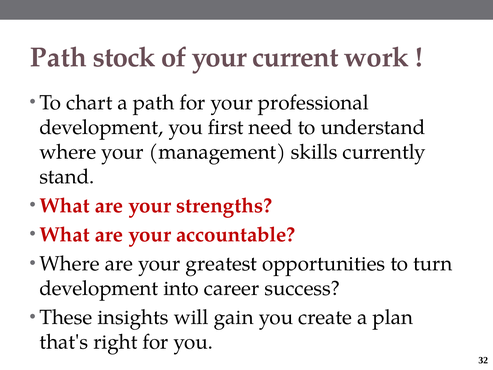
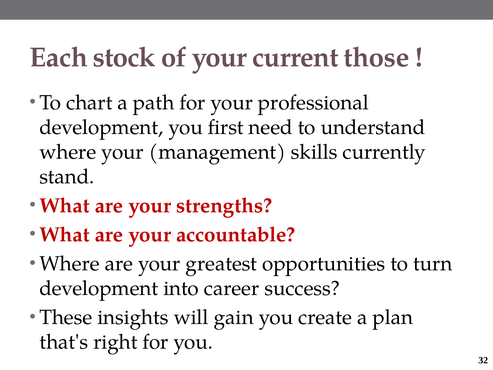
Path: Path -> Each (59, 57)
work: work -> those (377, 57)
